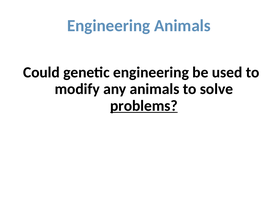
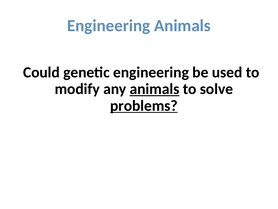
animals underline: none -> present (155, 89)
